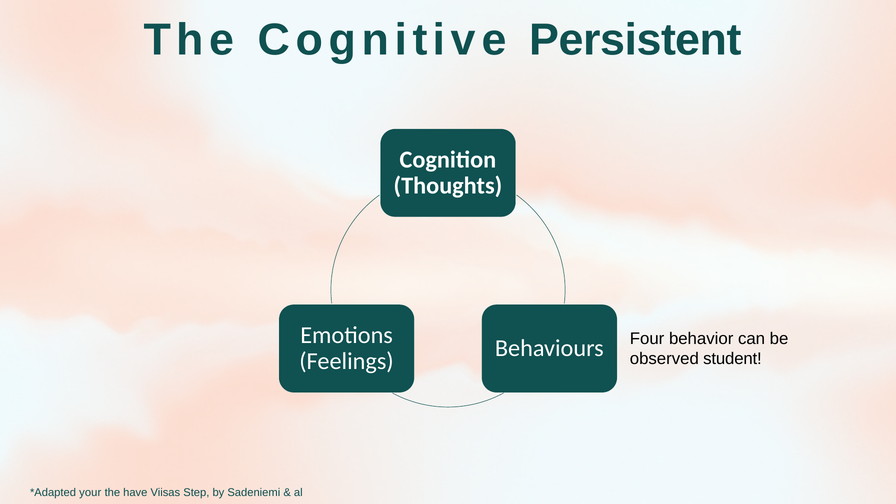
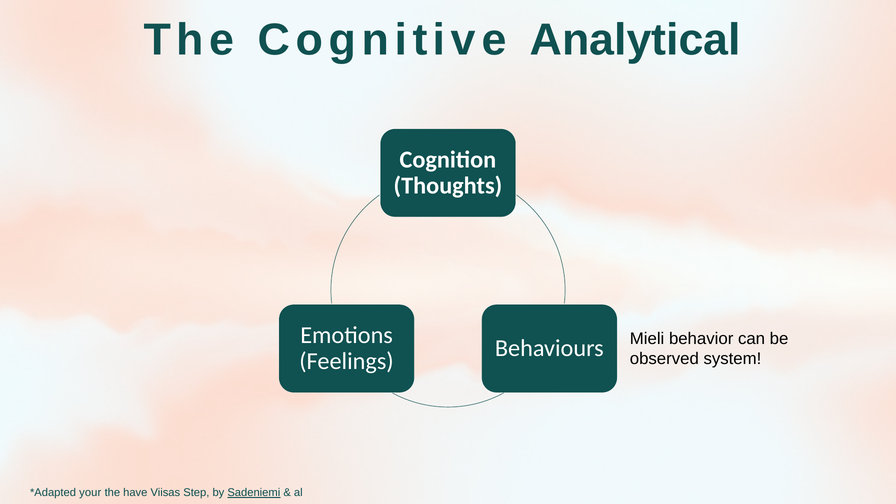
Persistent: Persistent -> Analytical (635, 40)
Four: Four -> Mieli (647, 339)
student: student -> system (732, 359)
Sadeniemi underline: none -> present (254, 493)
